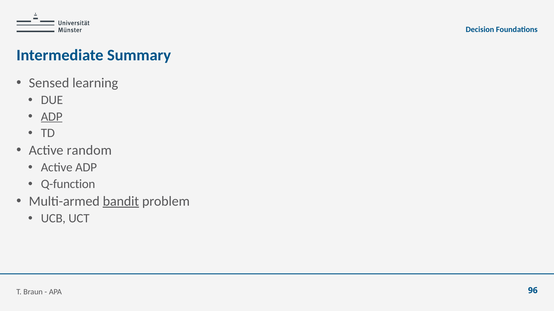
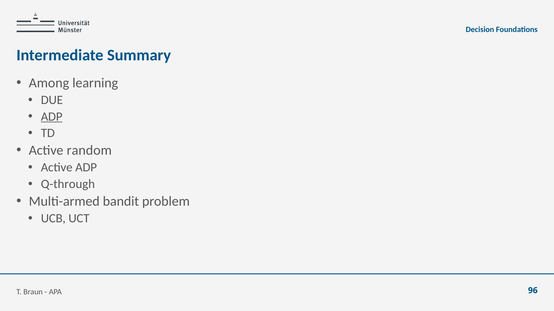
Sensed: Sensed -> Among (49, 83)
Q-function: Q-function -> Q-through (68, 184)
bandit underline: present -> none (121, 202)
